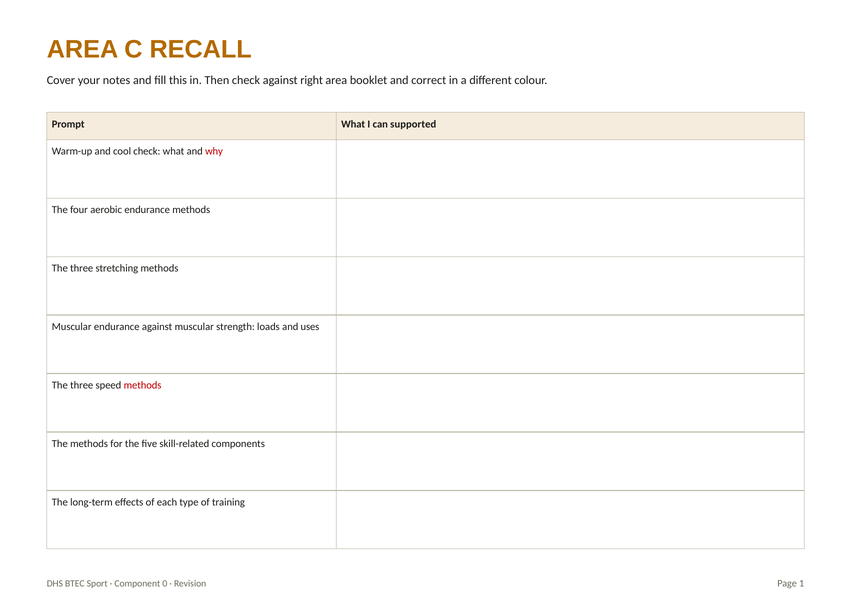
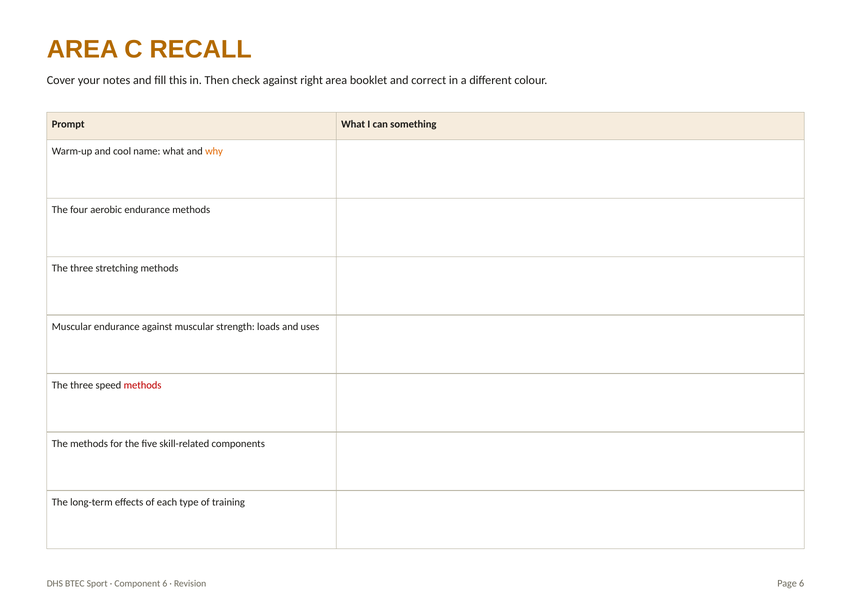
supported: supported -> something (413, 124)
cool check: check -> name (147, 151)
why colour: red -> orange (214, 151)
Component 0: 0 -> 6 (165, 583)
Page 1: 1 -> 6 (802, 583)
